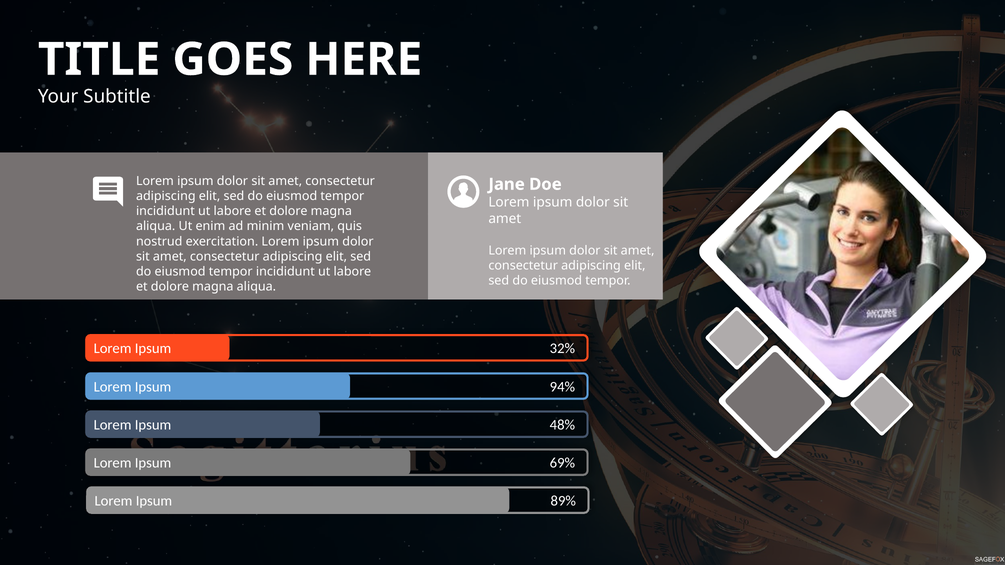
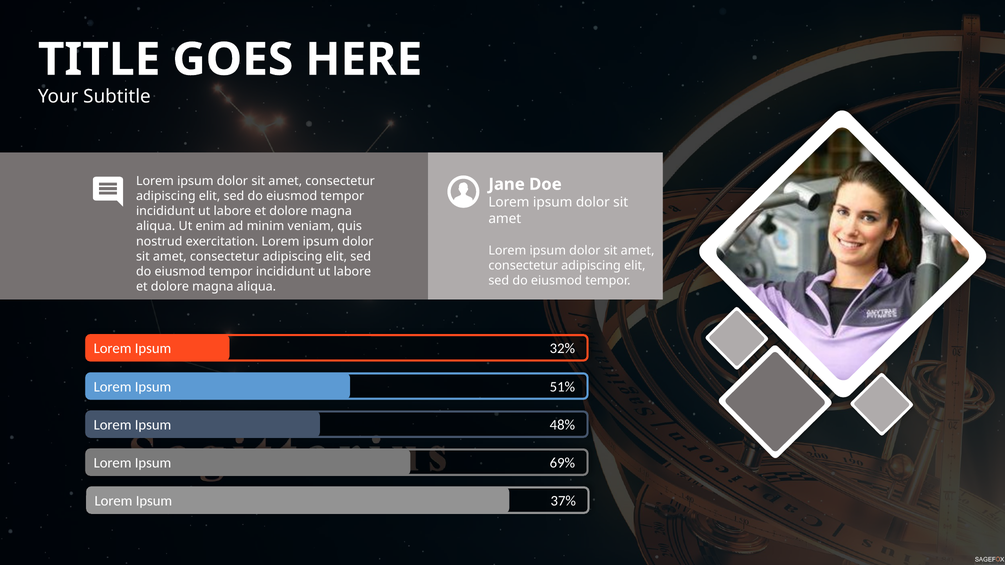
94%: 94% -> 51% (562, 387)
89%: 89% -> 37% (563, 501)
